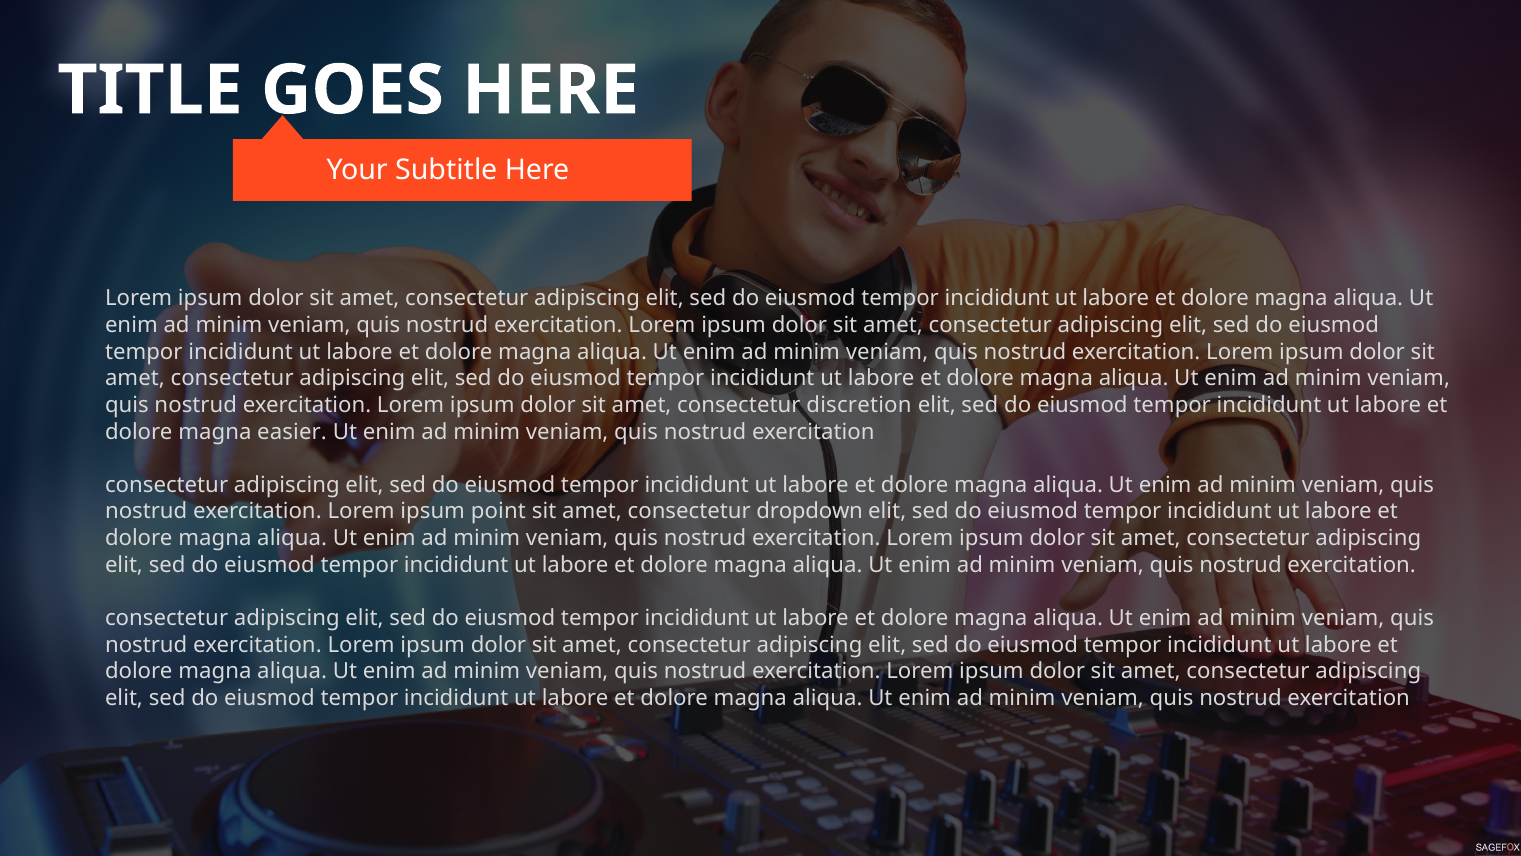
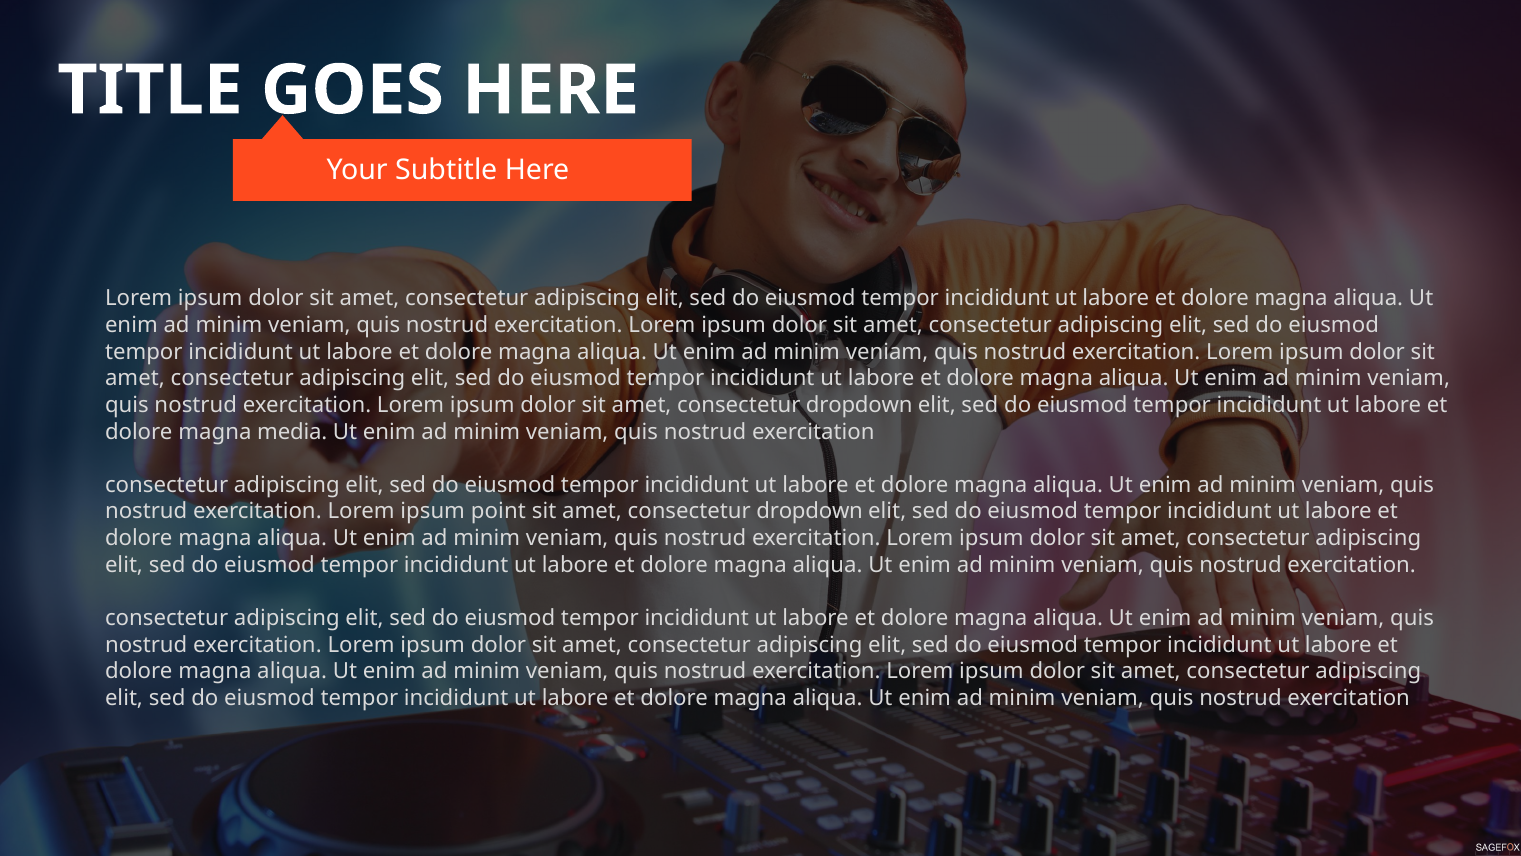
discretion: discretion -> dropdown (859, 405)
easier: easier -> media (292, 431)
